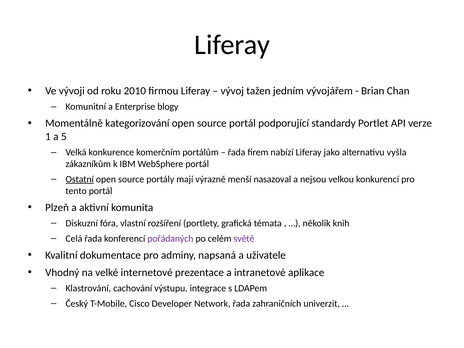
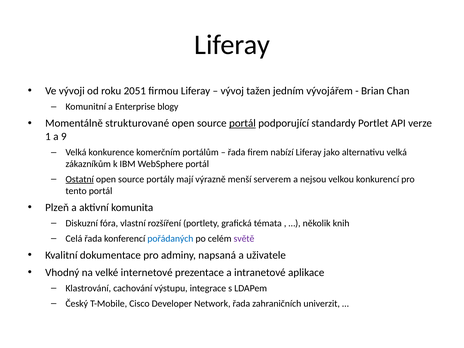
2010: 2010 -> 2051 (135, 91)
kategorizování: kategorizování -> strukturované (137, 123)
portál underline: none -> present (242, 123)
5: 5 -> 9 (64, 137)
alternativu vyšla: vyšla -> velká (397, 152)
nasazoval: nasazoval -> serverem (272, 179)
pořádaných colour: purple -> blue (170, 239)
